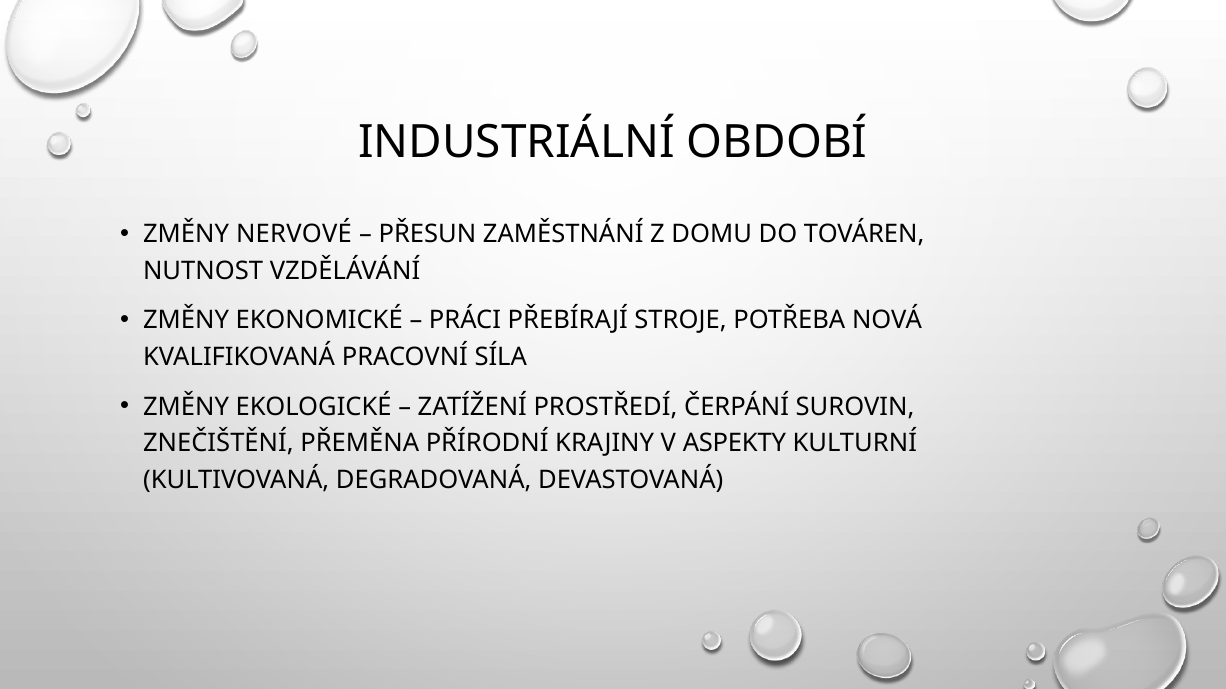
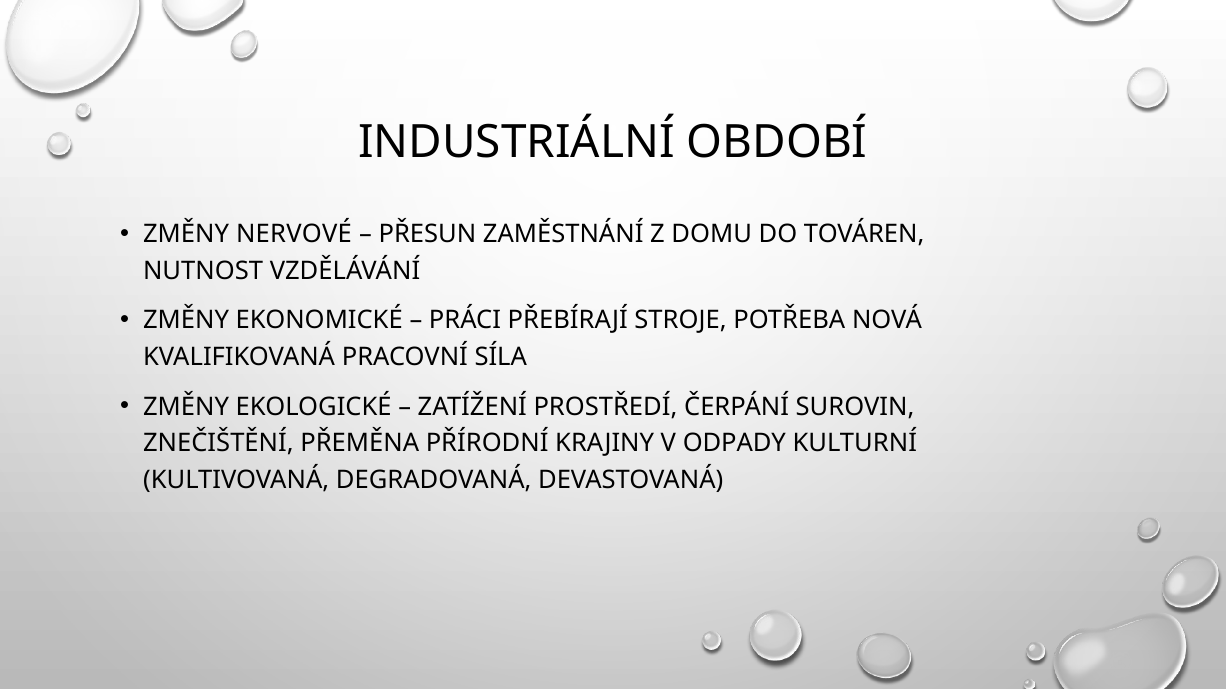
ASPEKTY: ASPEKTY -> ODPADY (734, 444)
